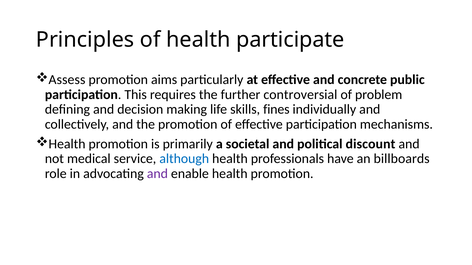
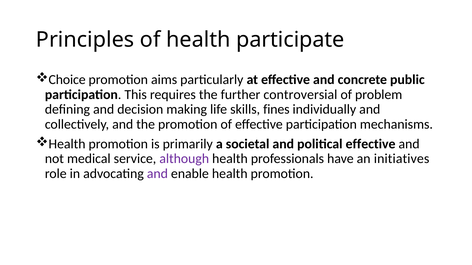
Assess: Assess -> Choice (67, 80)
political discount: discount -> effective (371, 144)
although colour: blue -> purple (184, 159)
billboards: billboards -> initiatives (402, 159)
